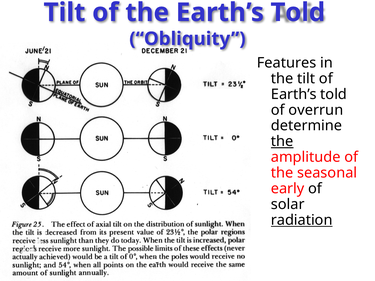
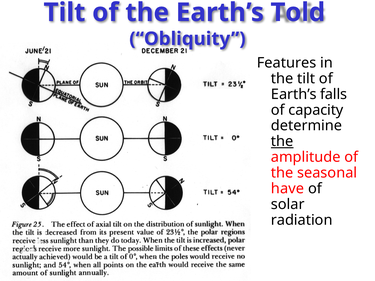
told: told -> falls (334, 94)
overrun: overrun -> capacity (316, 110)
early: early -> have (288, 189)
radiation underline: present -> none (302, 220)
